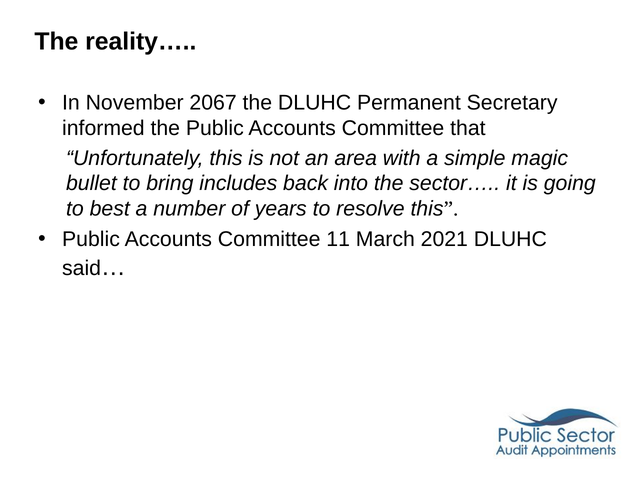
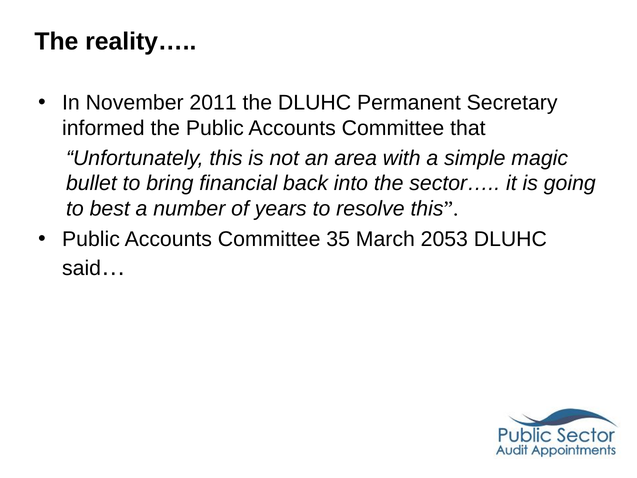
2067: 2067 -> 2011 (213, 103)
includes: includes -> financial (238, 183)
11: 11 -> 35 (338, 239)
2021: 2021 -> 2053 (444, 239)
